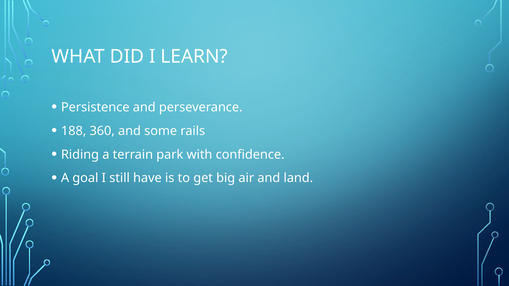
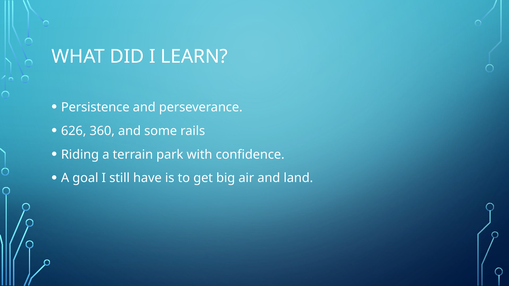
188: 188 -> 626 (74, 131)
